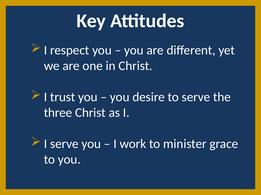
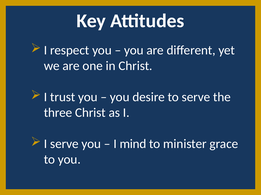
work: work -> mind (133, 144)
